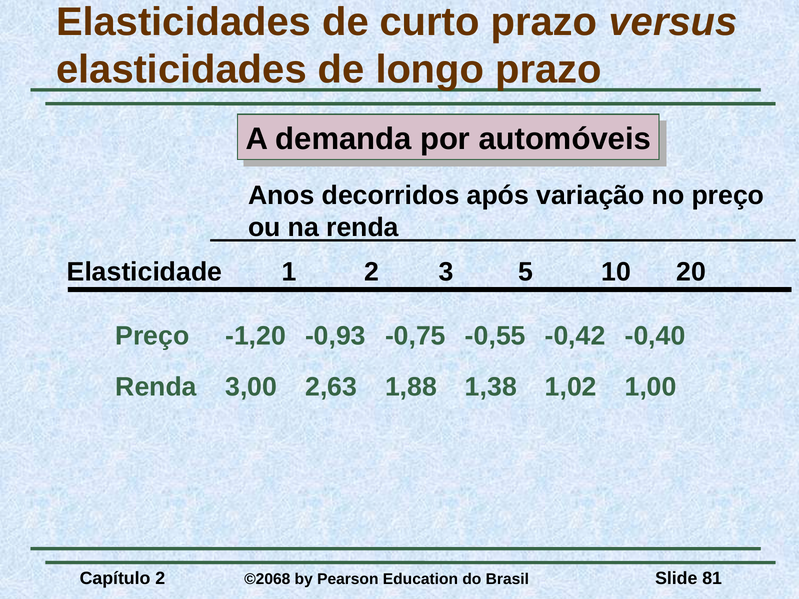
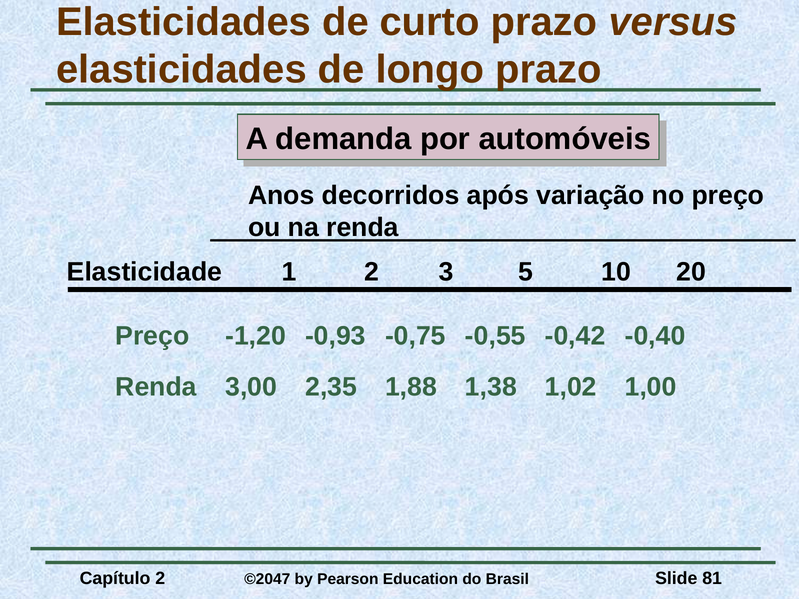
2,63: 2,63 -> 2,35 (331, 387)
©2068: ©2068 -> ©2047 (267, 579)
